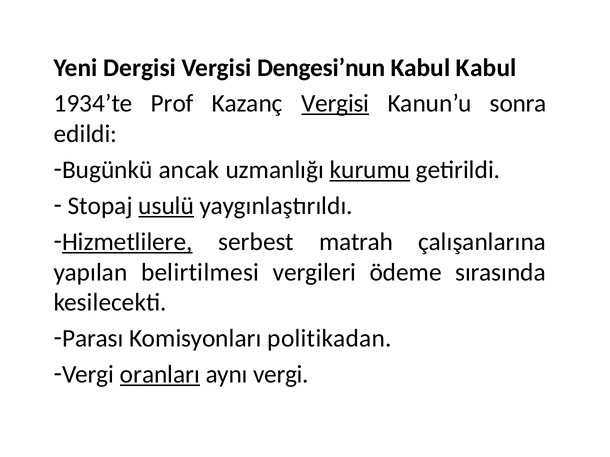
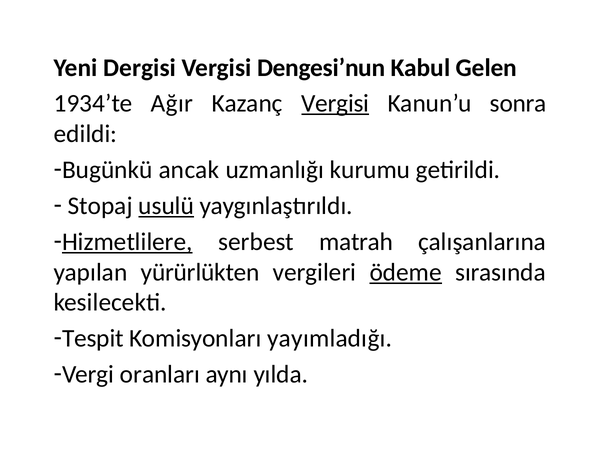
Kabul Kabul: Kabul -> Gelen (486, 68)
Prof: Prof -> Ağır (172, 104)
kurumu underline: present -> none (370, 170)
belirtilmesi: belirtilmesi -> yürürlükten (200, 272)
ödeme underline: none -> present (406, 272)
Parası: Parası -> Tespit (93, 339)
politikadan: politikadan -> yayımladığı (330, 339)
oranları underline: present -> none (160, 375)
aynı vergi: vergi -> yılda (281, 375)
